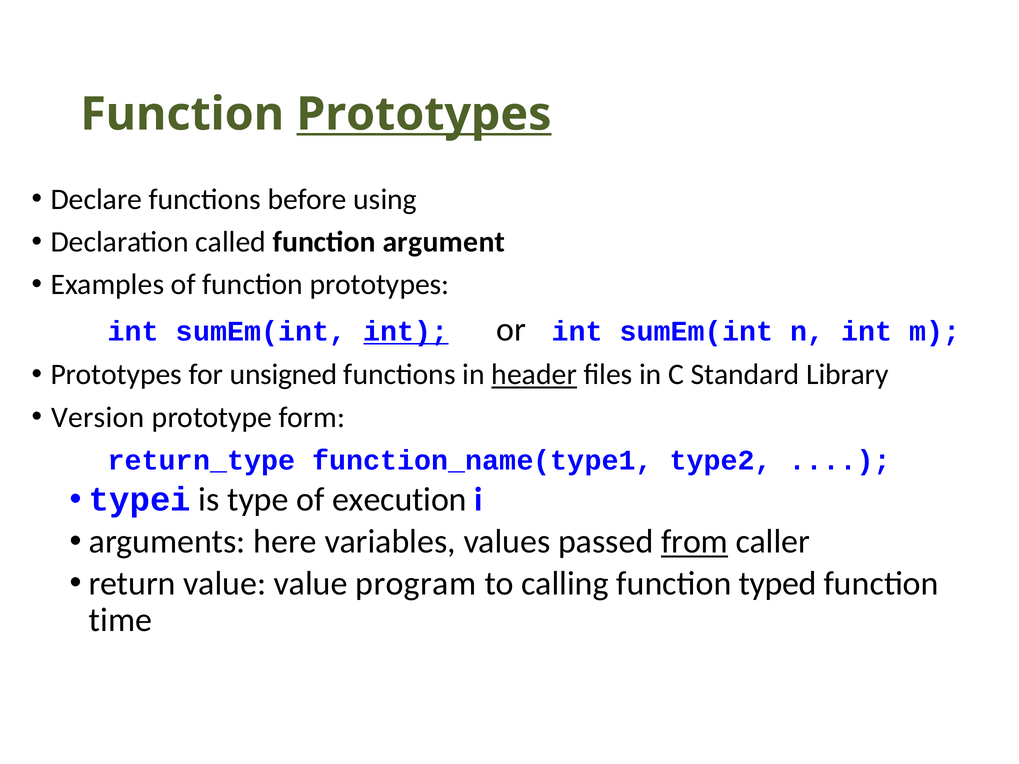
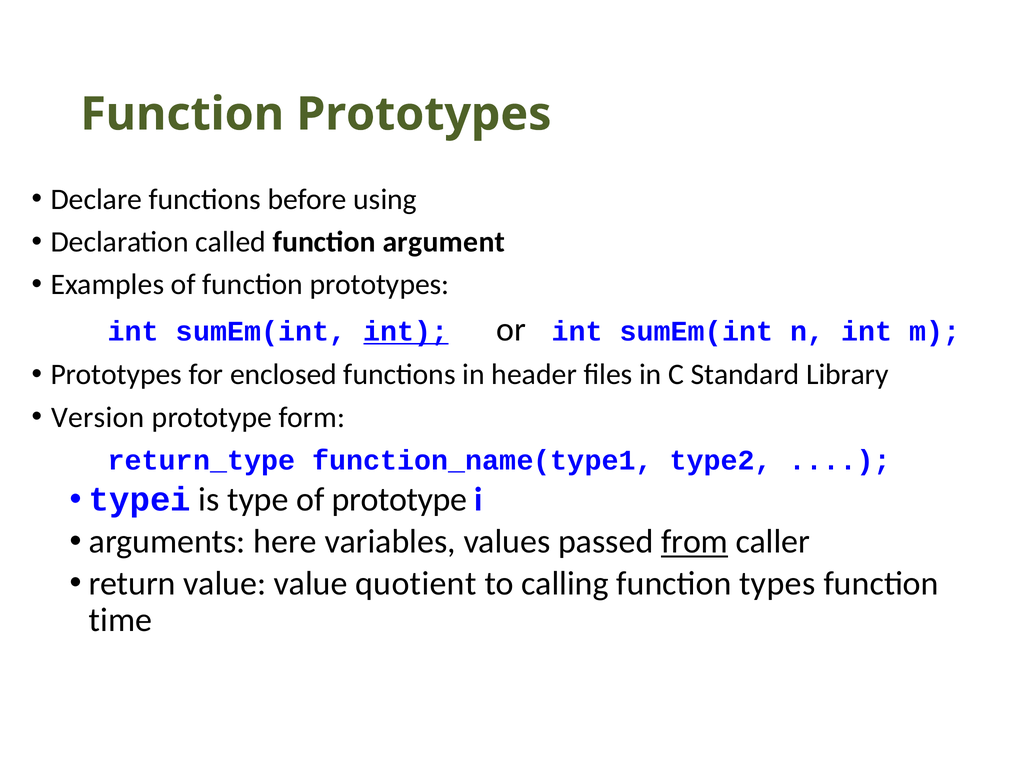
Prototypes underline: present -> none (424, 114)
unsigned: unsigned -> enclosed (283, 375)
header underline: present -> none (534, 375)
of execution: execution -> prototype (400, 500)
program: program -> quotient (416, 584)
typed: typed -> types (777, 584)
